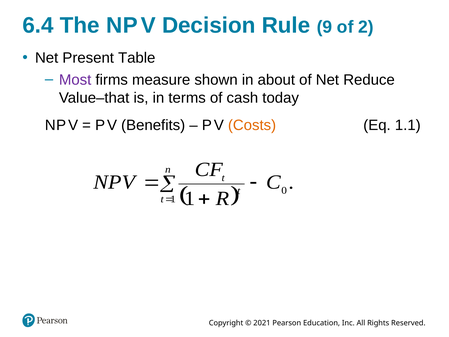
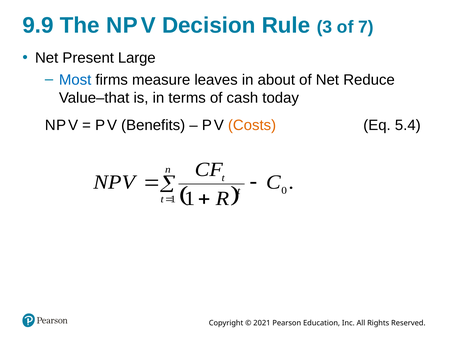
6.4: 6.4 -> 9.9 (38, 26)
9: 9 -> 3 (324, 27)
2: 2 -> 7 (366, 27)
Table: Table -> Large (137, 58)
Most colour: purple -> blue (75, 80)
shown: shown -> leaves (216, 80)
1.1: 1.1 -> 5.4 (408, 125)
